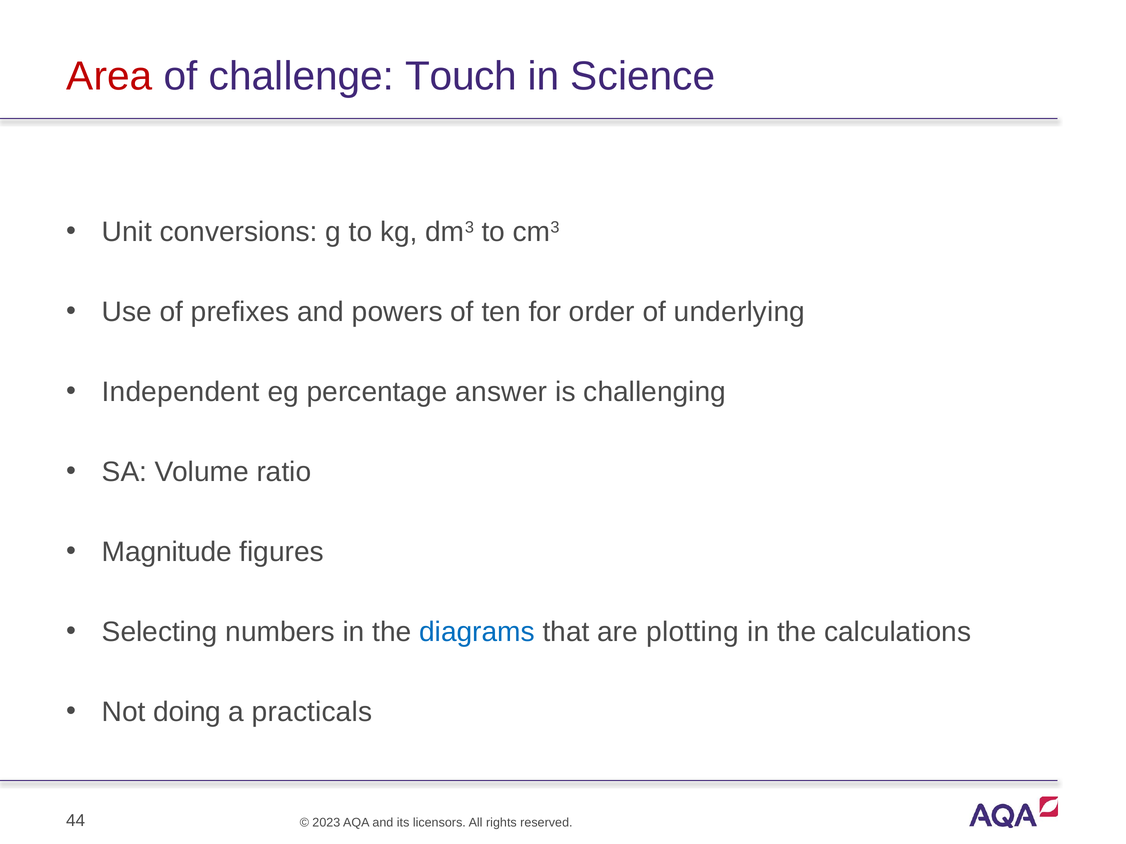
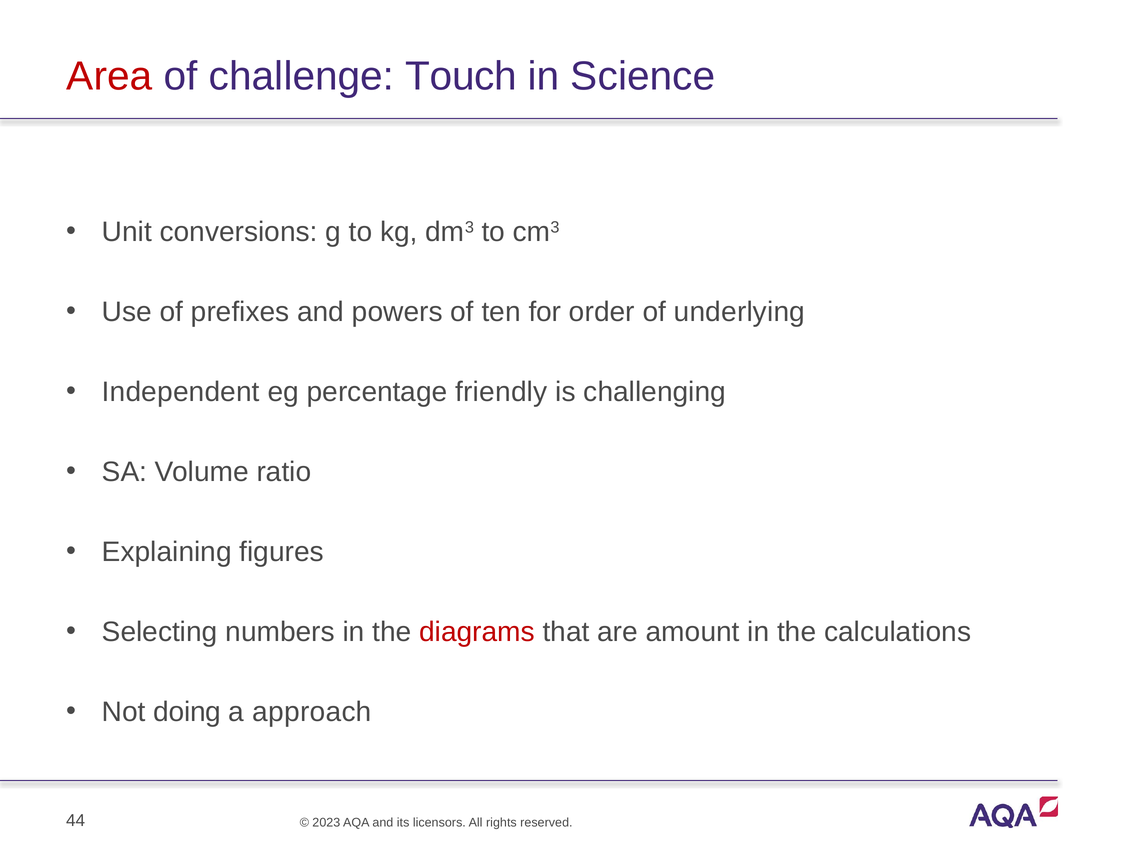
answer: answer -> friendly (501, 392)
Magnitude: Magnitude -> Explaining (167, 552)
diagrams colour: blue -> red (477, 632)
plotting: plotting -> amount (693, 632)
practicals: practicals -> approach (312, 712)
